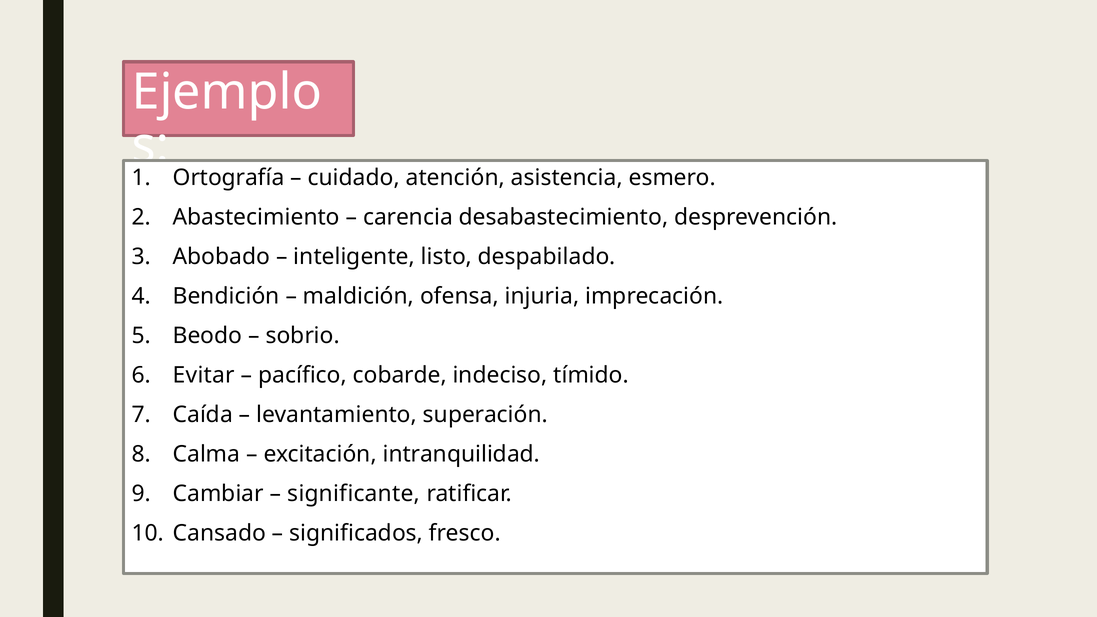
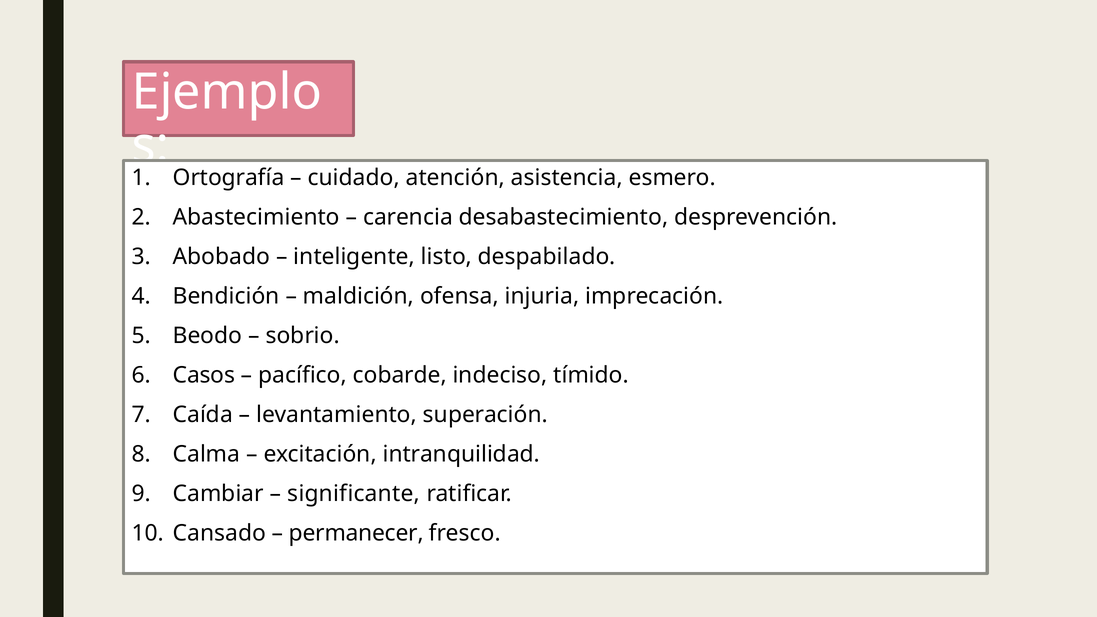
Evitar: Evitar -> Casos (204, 375)
significados: significados -> permanecer (356, 533)
